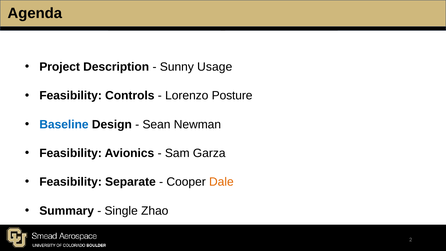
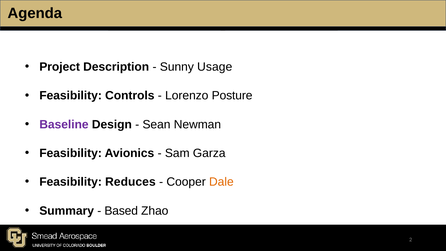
Baseline colour: blue -> purple (64, 124)
Separate: Separate -> Reduces (130, 182)
Single: Single -> Based (121, 211)
